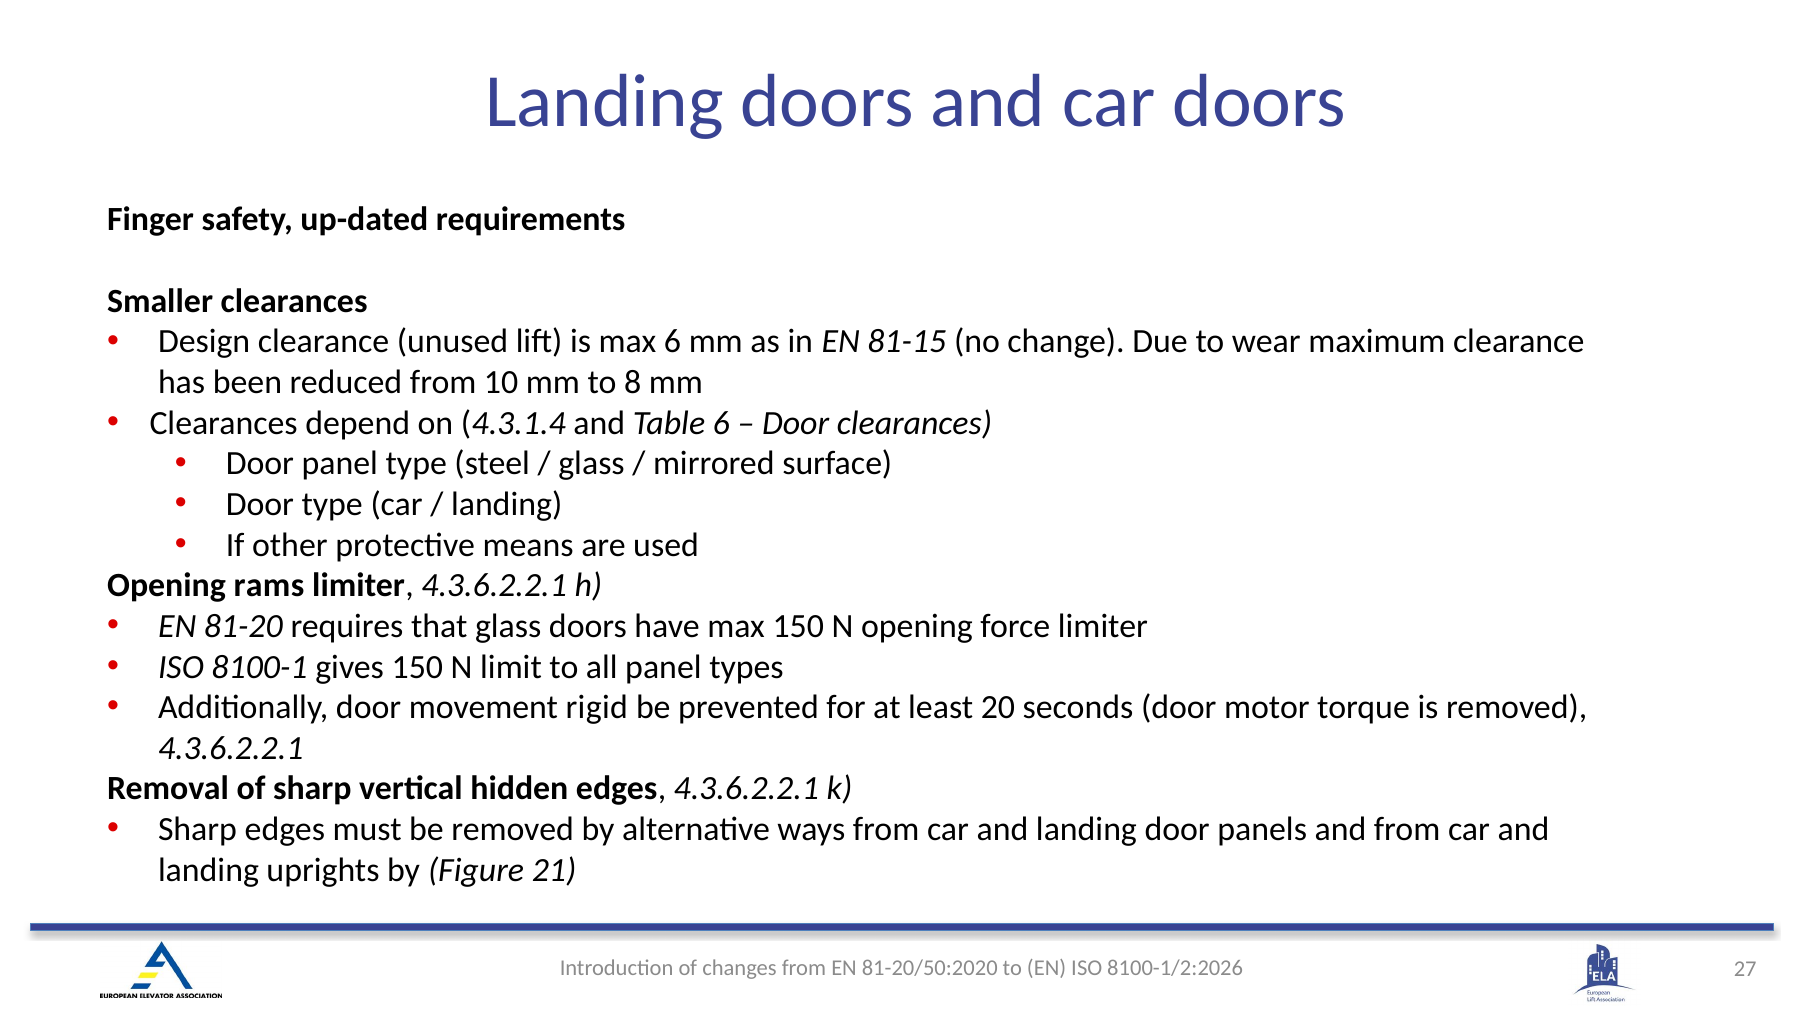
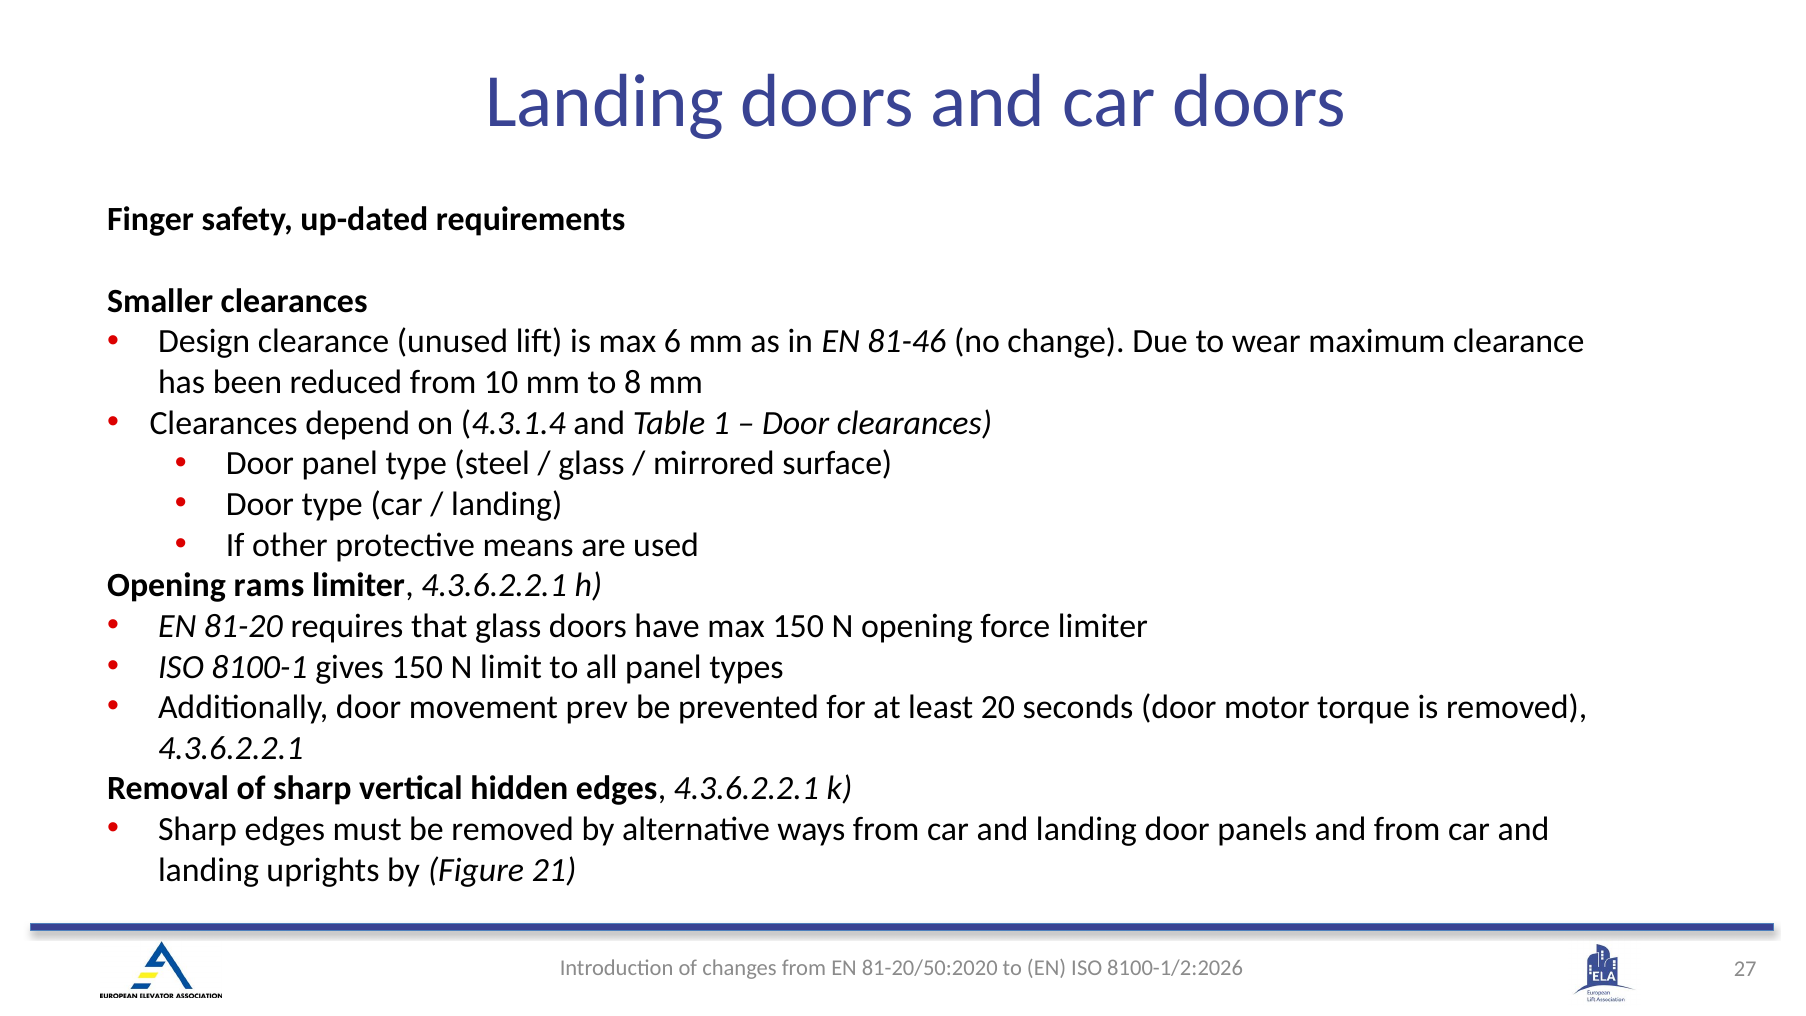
81-15: 81-15 -> 81-46 (907, 342)
Table 6: 6 -> 1 (721, 423)
rigid: rigid -> prev (597, 707)
